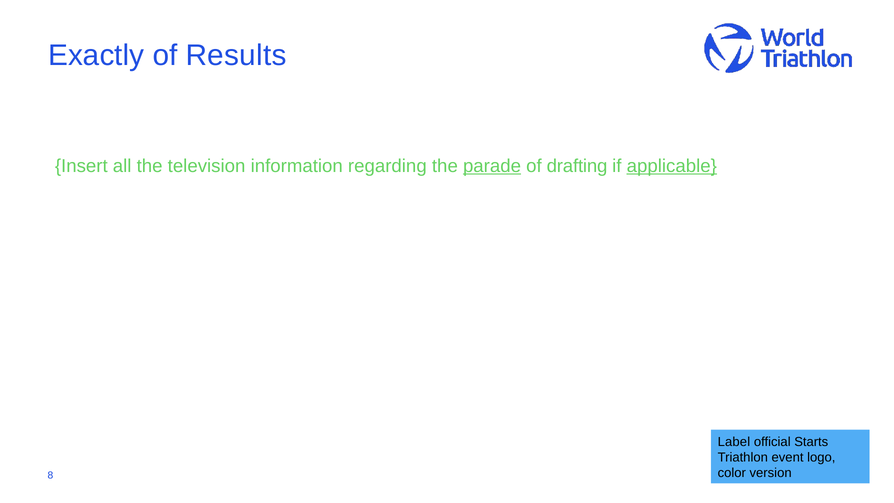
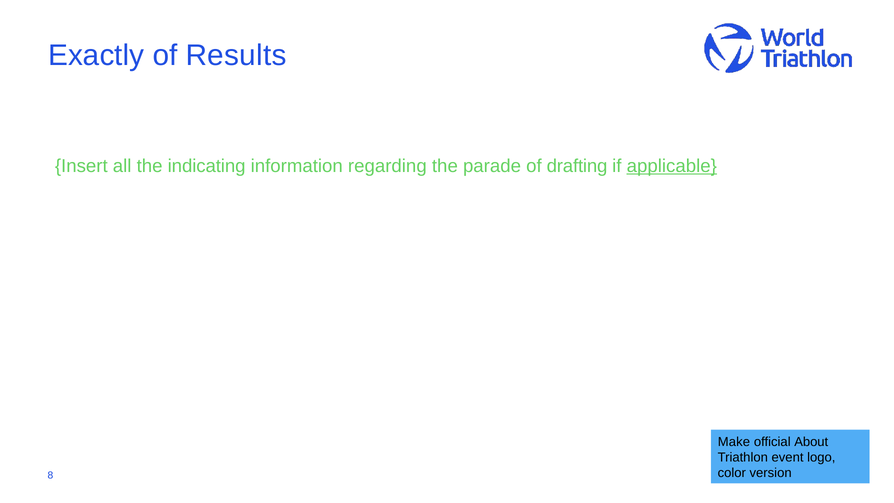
television: television -> indicating (207, 166)
parade underline: present -> none (492, 166)
Label: Label -> Make (734, 442)
Starts: Starts -> About (811, 442)
